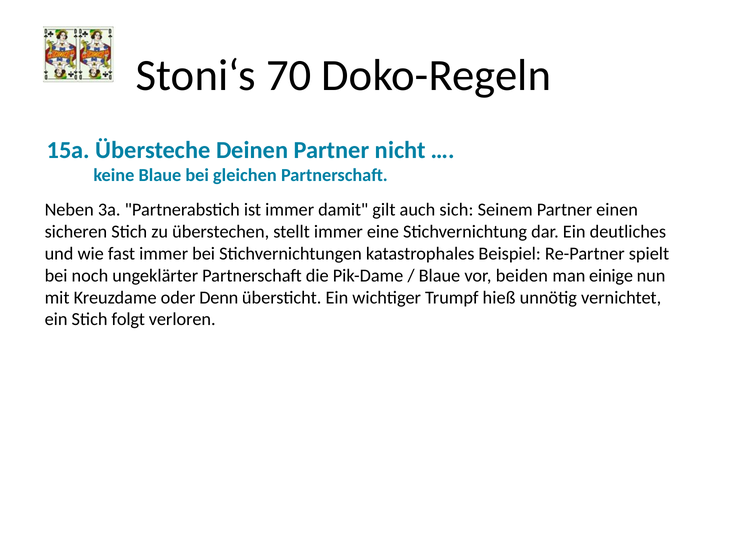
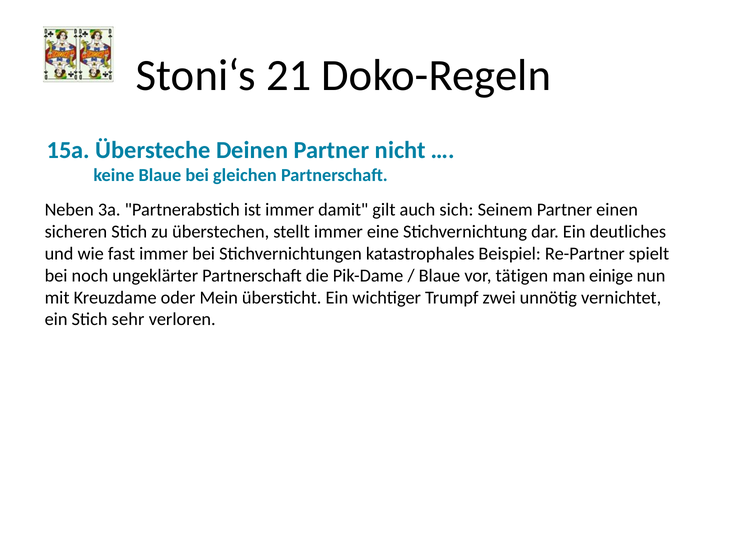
70: 70 -> 21 (289, 76)
beiden: beiden -> tätigen (522, 276)
Denn: Denn -> Mein (219, 297)
hieß: hieß -> zwei (499, 297)
folgt: folgt -> sehr (128, 319)
